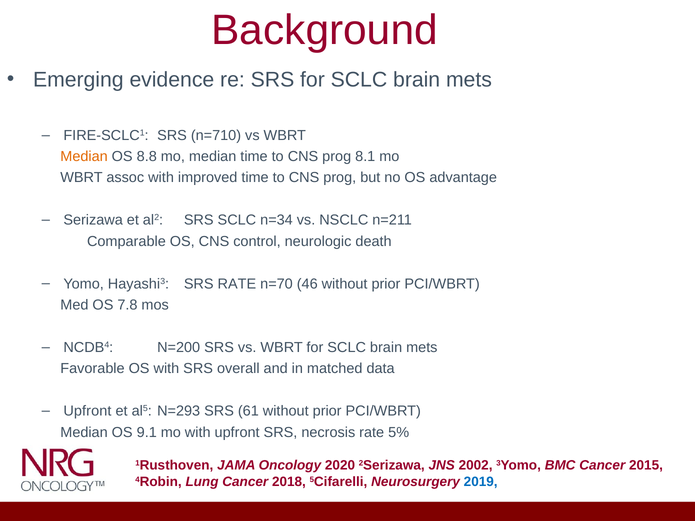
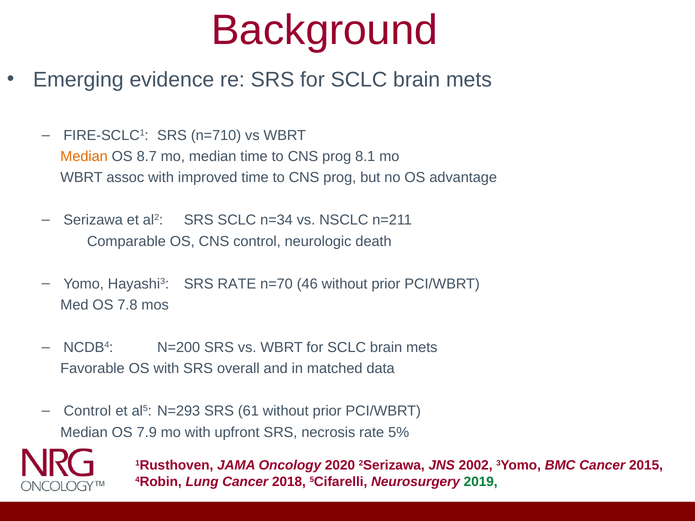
8.8: 8.8 -> 8.7 (147, 157)
Upfront: Upfront -> Control (87, 411)
9.1: 9.1 -> 7.9 (147, 433)
2019 colour: blue -> green (481, 482)
